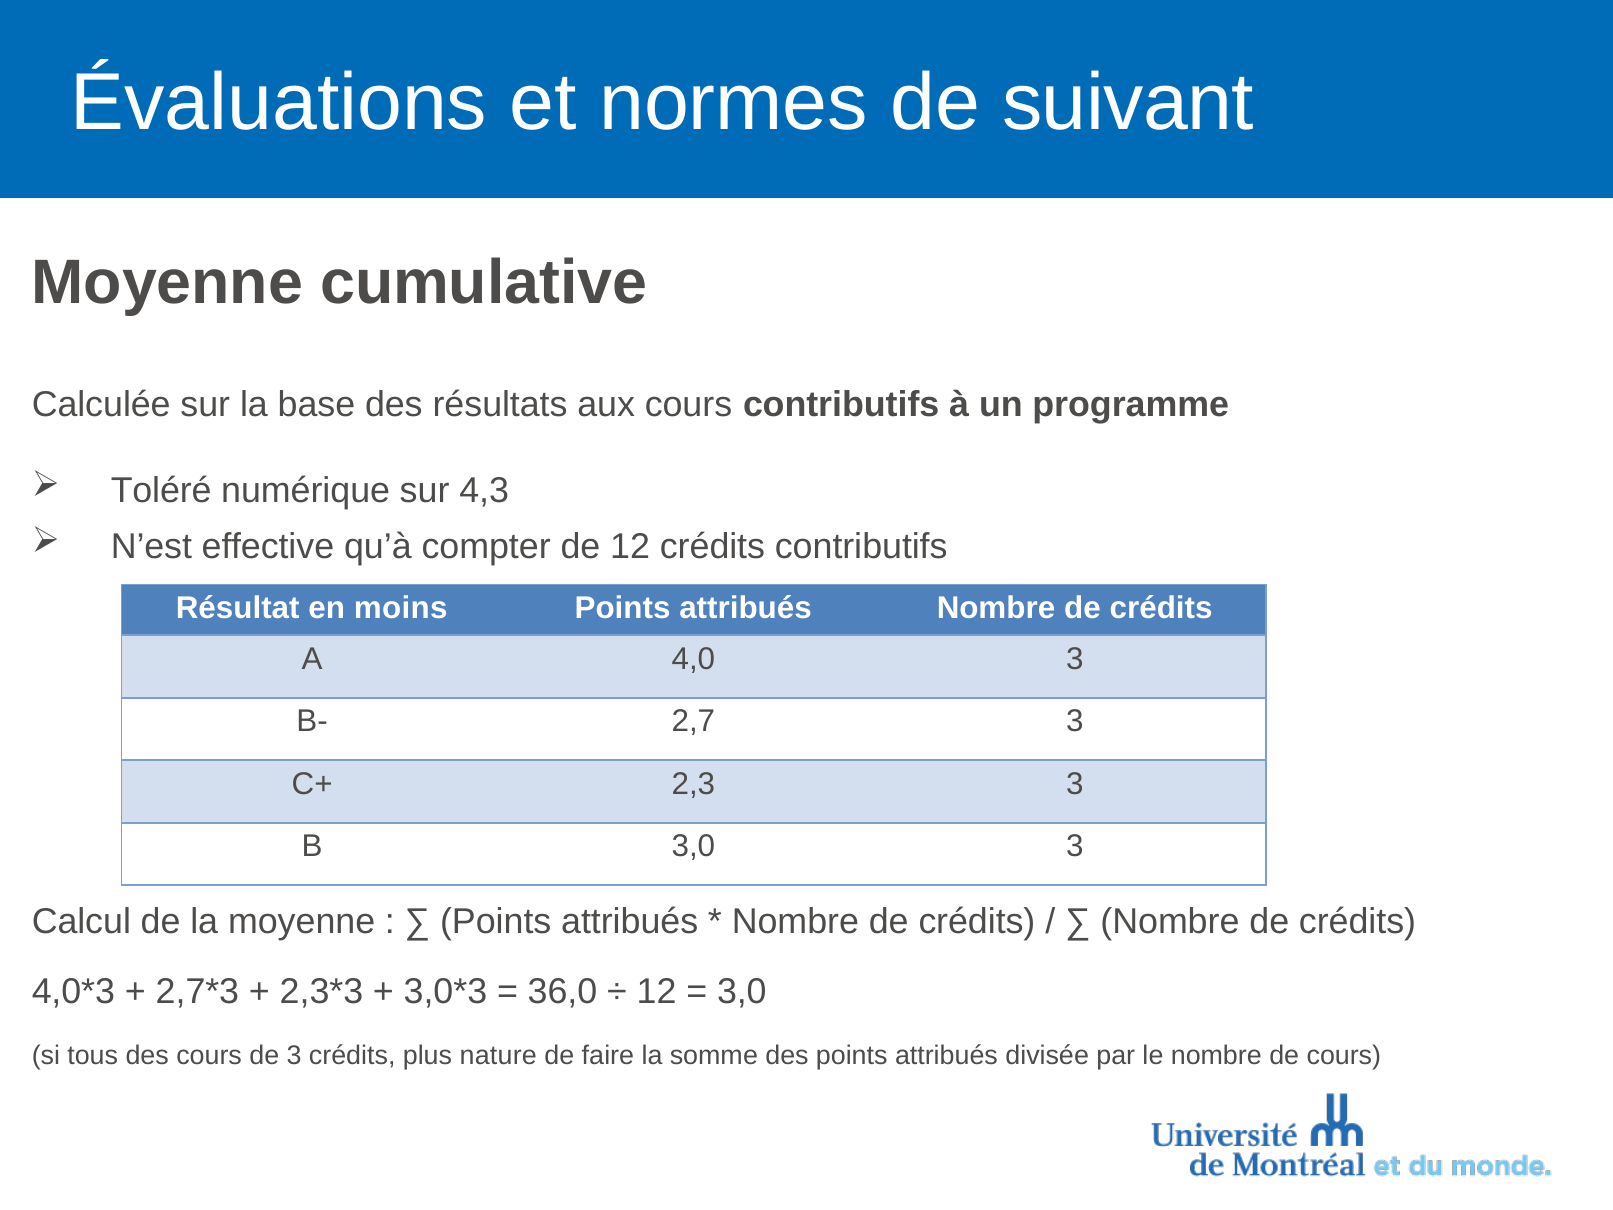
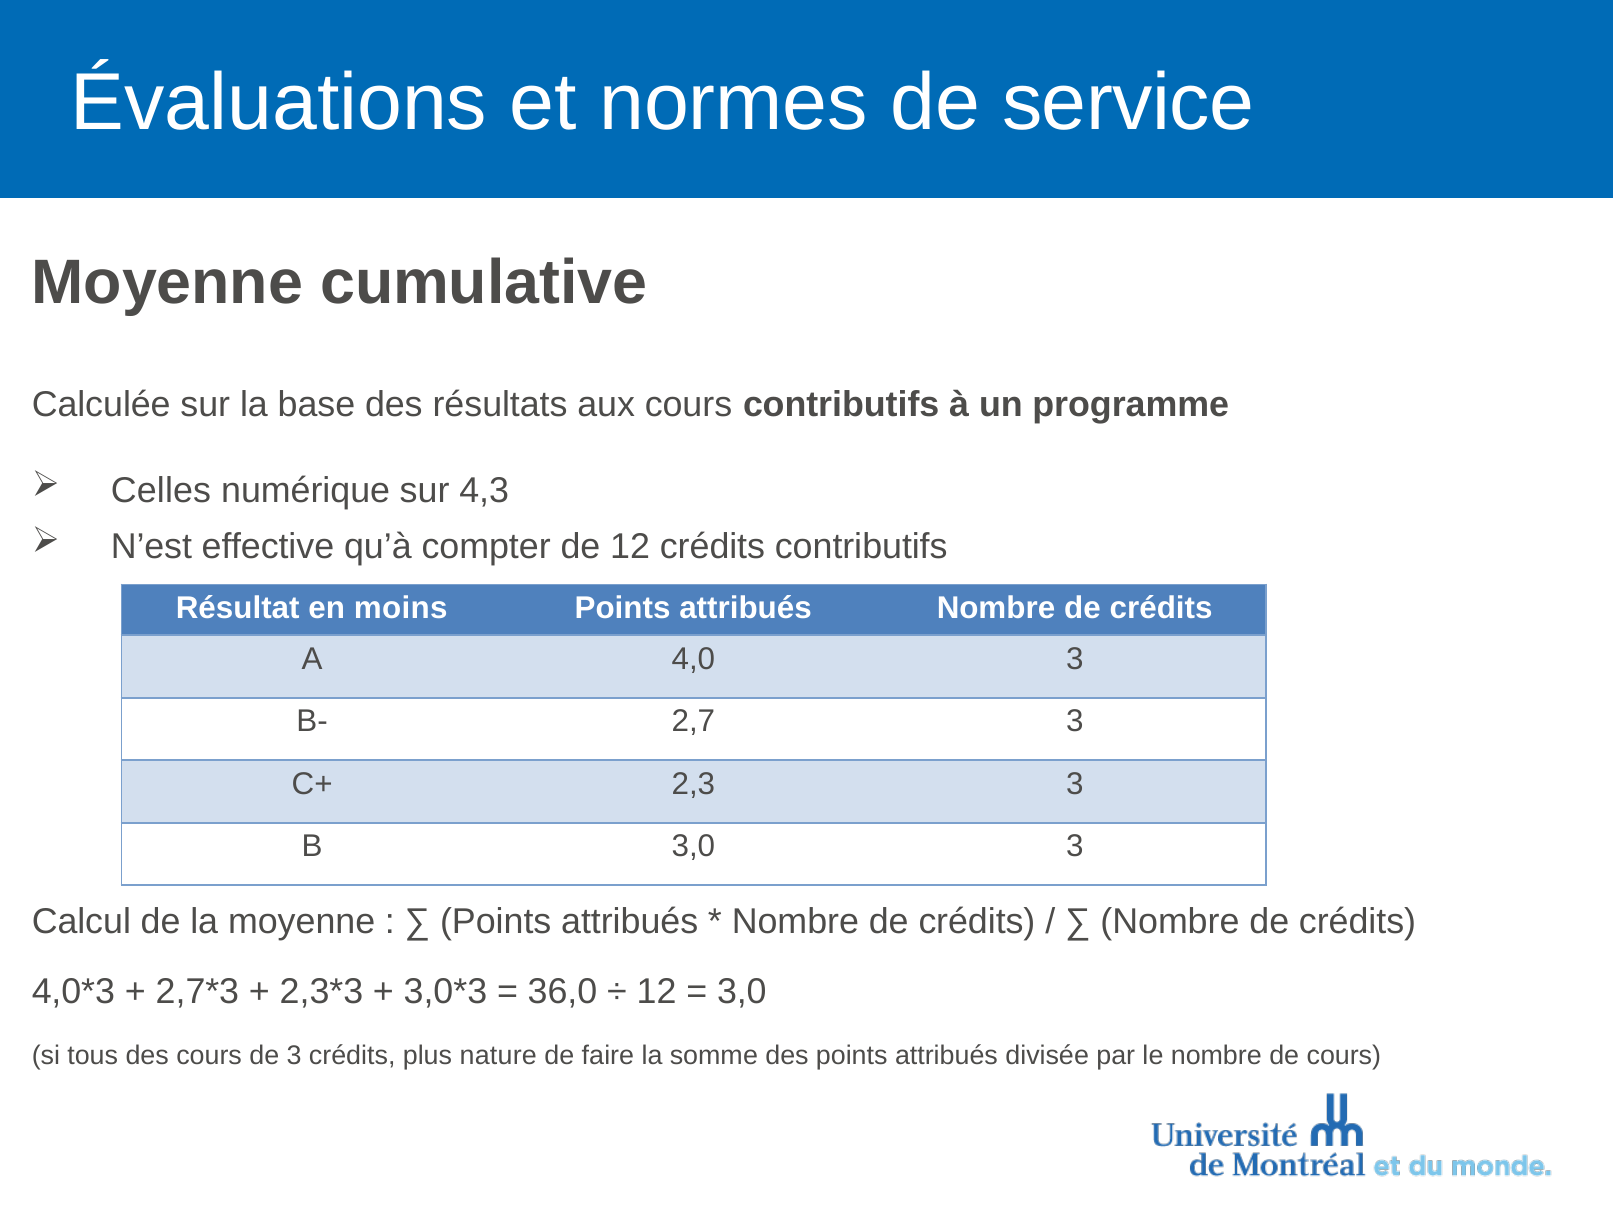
suivant: suivant -> service (1128, 103)
Toléré: Toléré -> Celles (161, 490)
